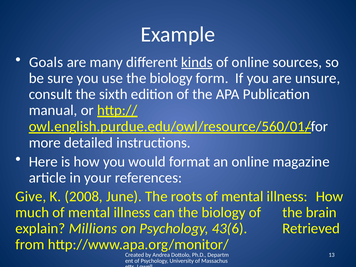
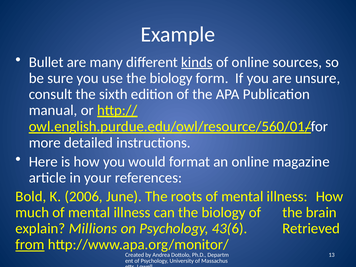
Goals: Goals -> Bullet (46, 62)
Give: Give -> Bold (31, 197)
2008: 2008 -> 2006 (84, 197)
from underline: none -> present (30, 245)
